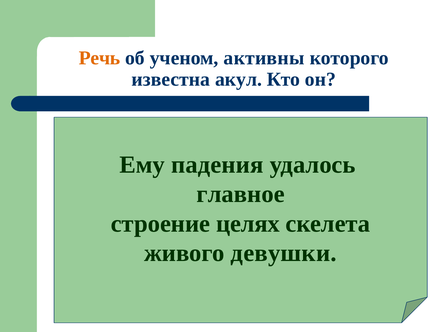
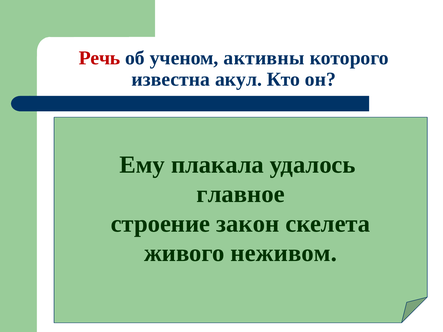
Речь colour: orange -> red (100, 58)
падения: падения -> плакала (217, 165)
целях: целях -> закон (248, 224)
девушки: девушки -> неживом (284, 253)
